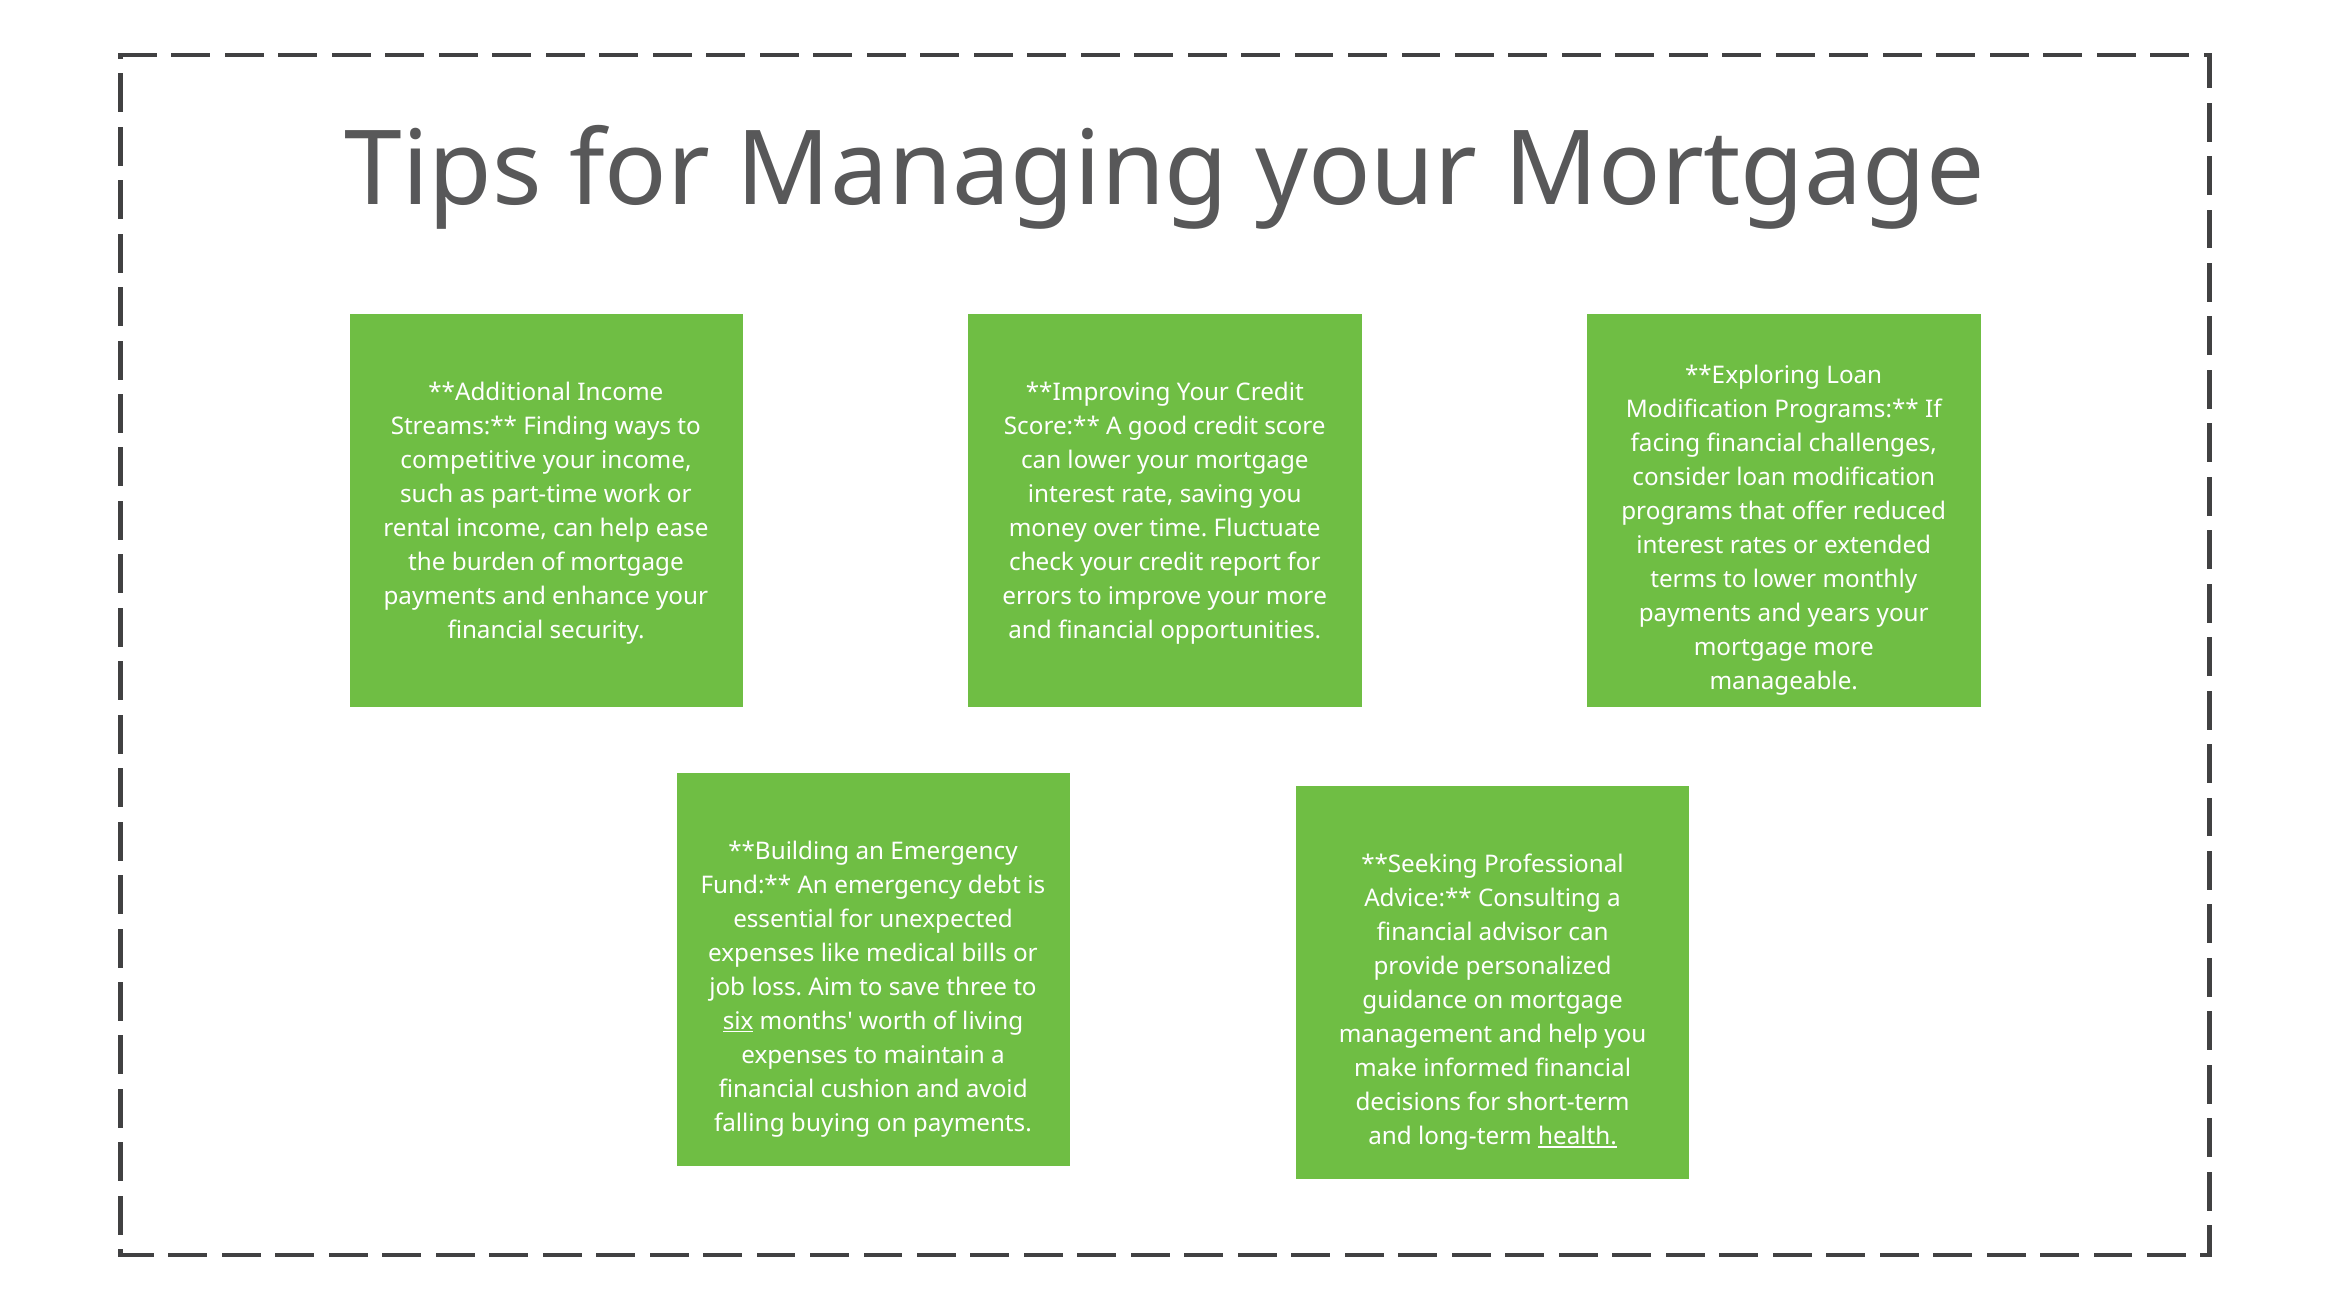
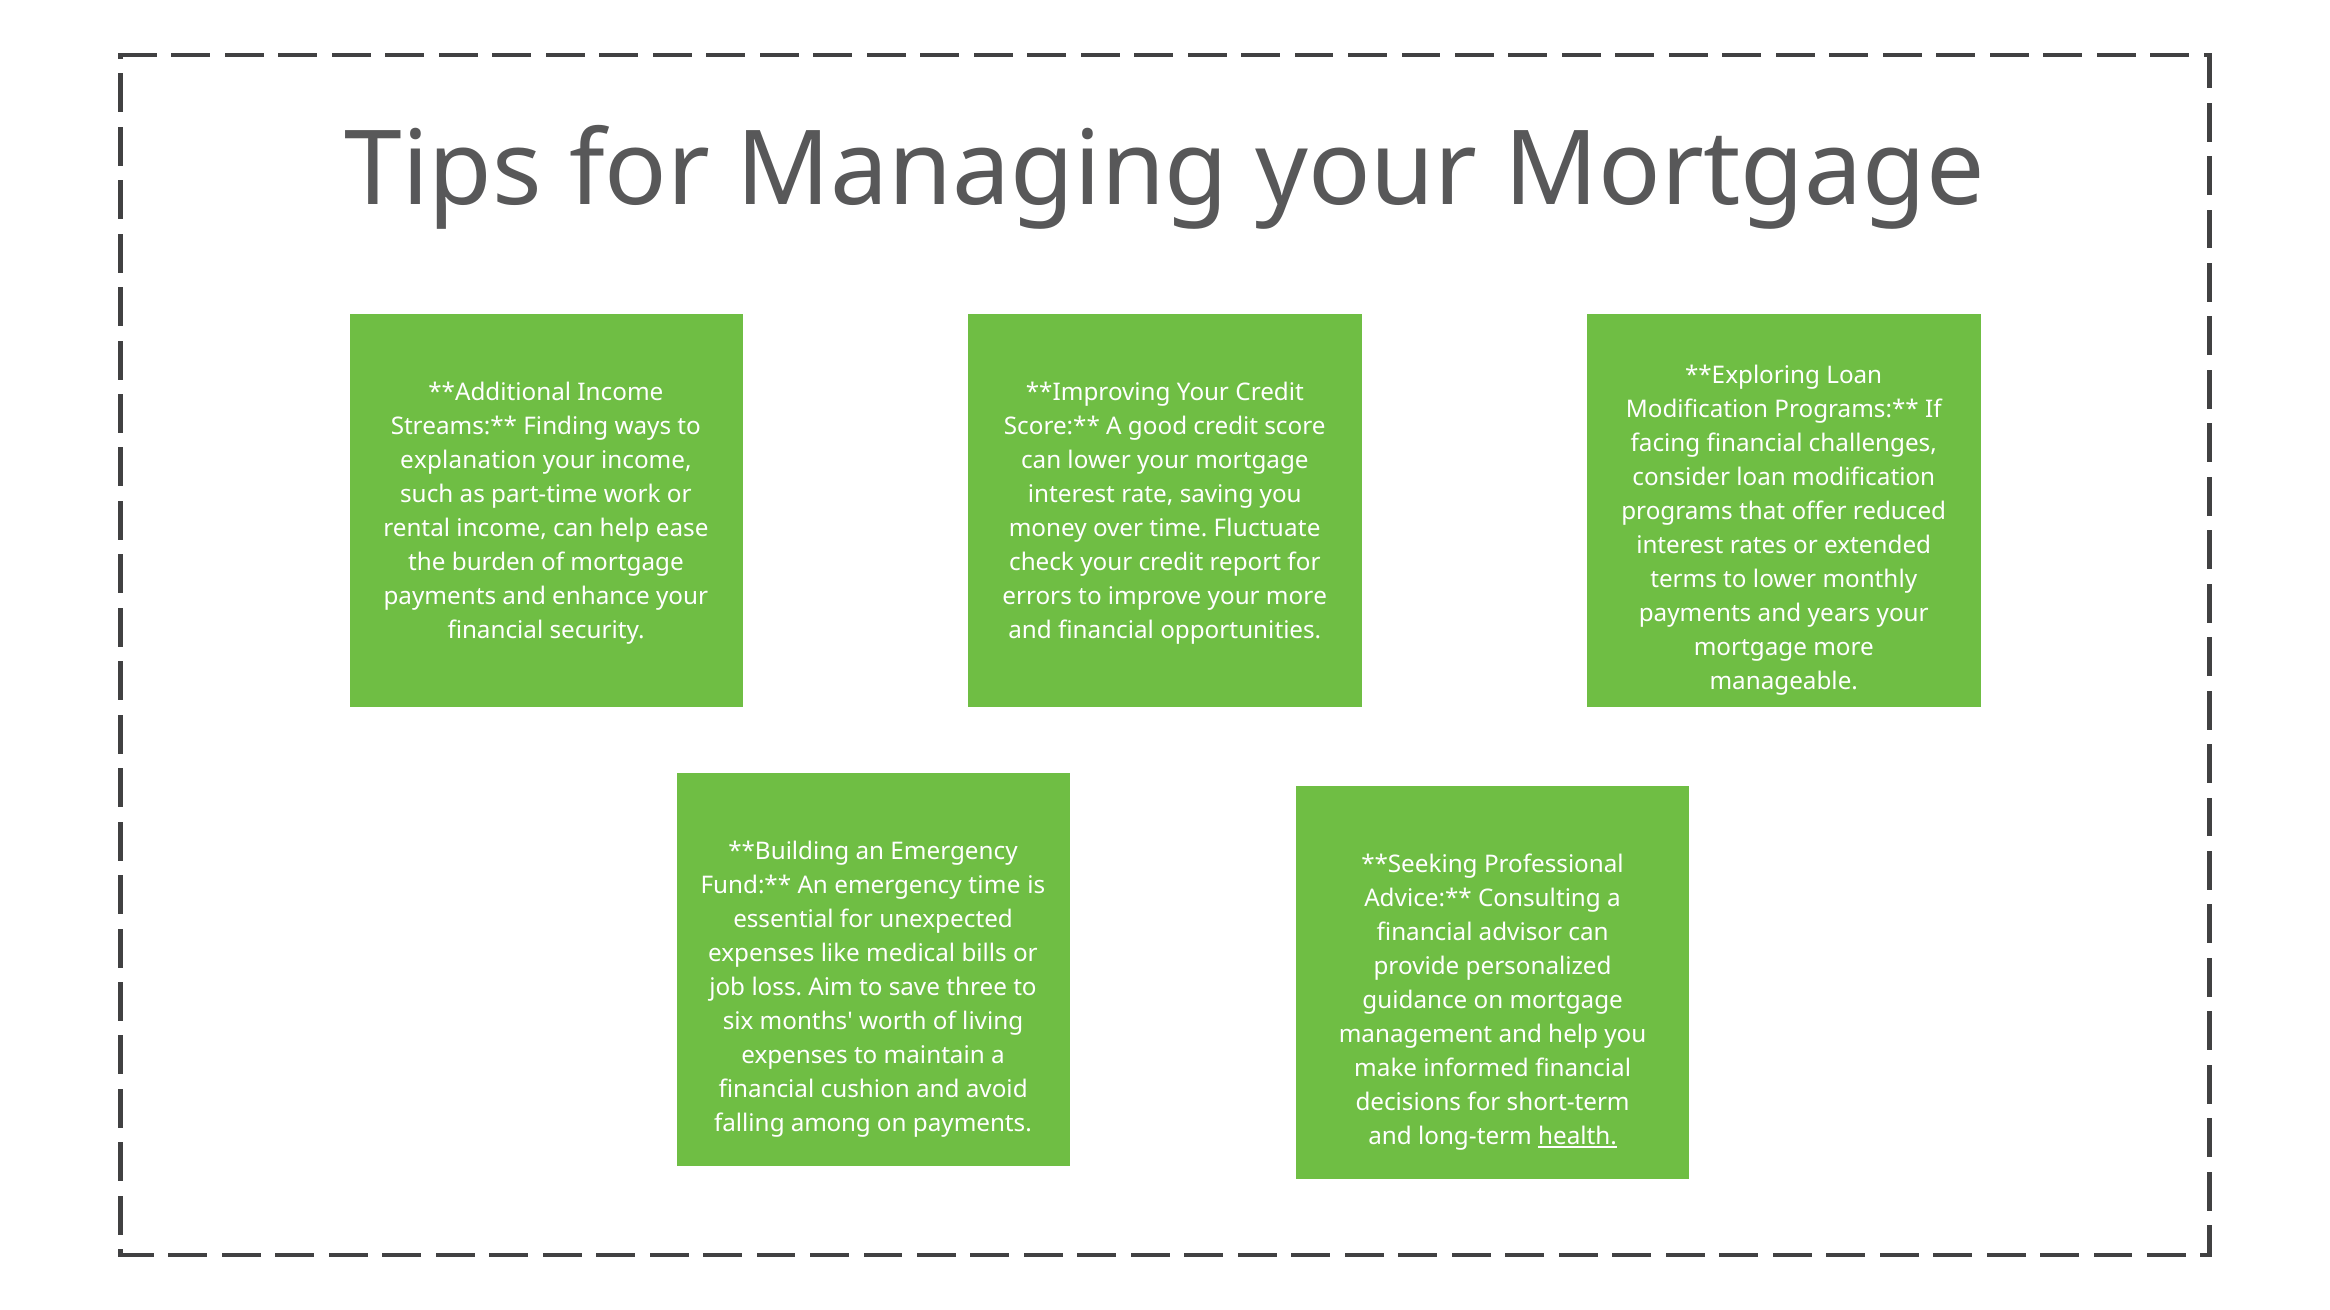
competitive: competitive -> explanation (468, 461)
emergency debt: debt -> time (994, 886)
six underline: present -> none (738, 1022)
buying: buying -> among (831, 1124)
